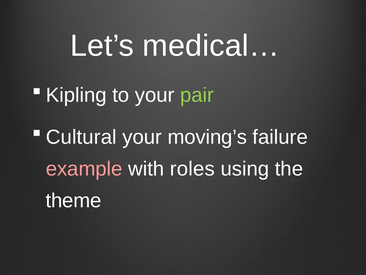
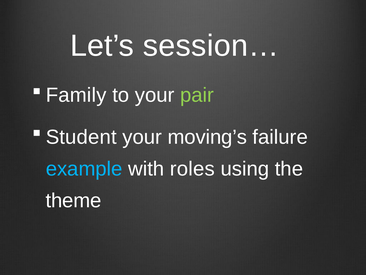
medical…: medical… -> session… (211, 46)
Kipling: Kipling -> Family (76, 95)
Cultural: Cultural -> Student (81, 137)
example colour: pink -> light blue (84, 168)
